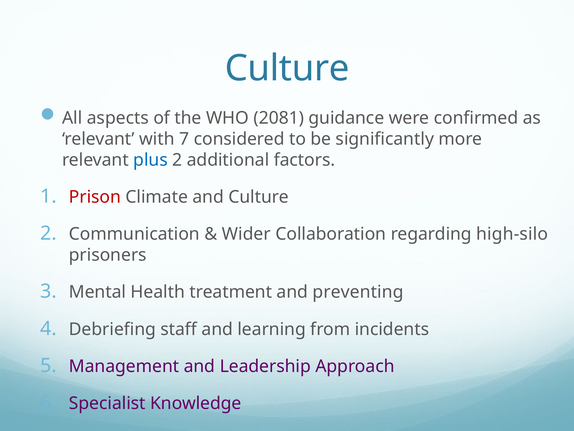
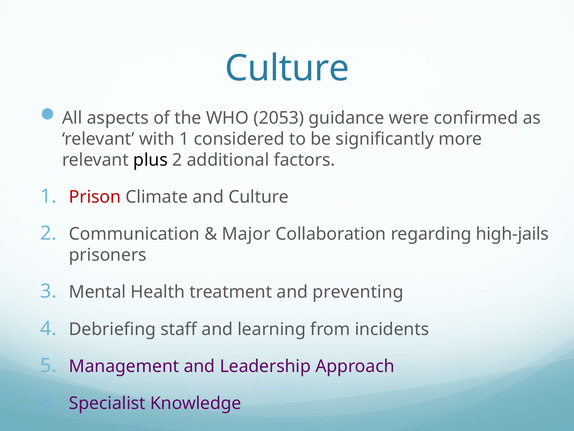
2081: 2081 -> 2053 (279, 118)
with 7: 7 -> 1 (184, 139)
plus colour: blue -> black (151, 160)
Wider: Wider -> Major (246, 234)
high-silo: high-silo -> high-jails (512, 234)
